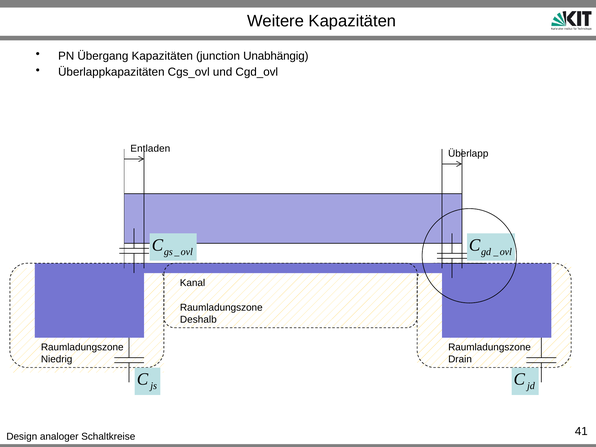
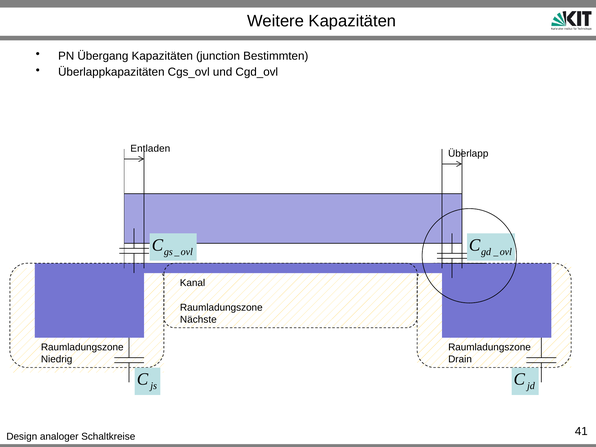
Unabhängig: Unabhängig -> Bestimmten (276, 56)
Deshalb: Deshalb -> Nächste (198, 319)
